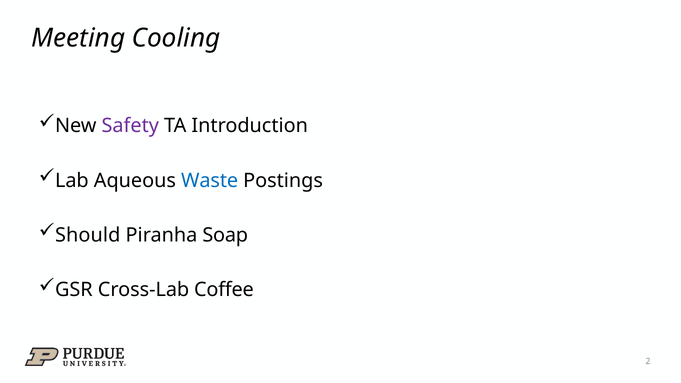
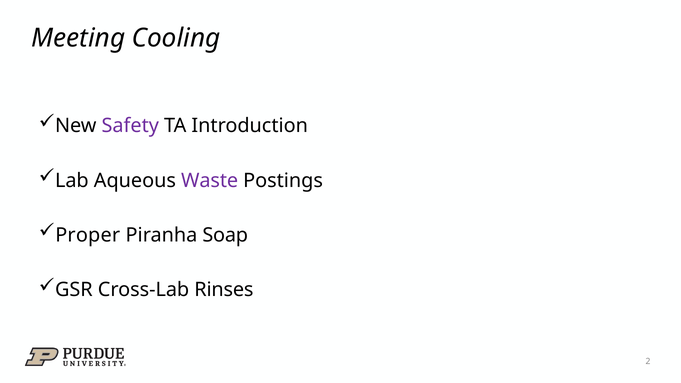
Waste colour: blue -> purple (210, 180)
Should: Should -> Proper (88, 235)
Coffee: Coffee -> Rinses (224, 290)
